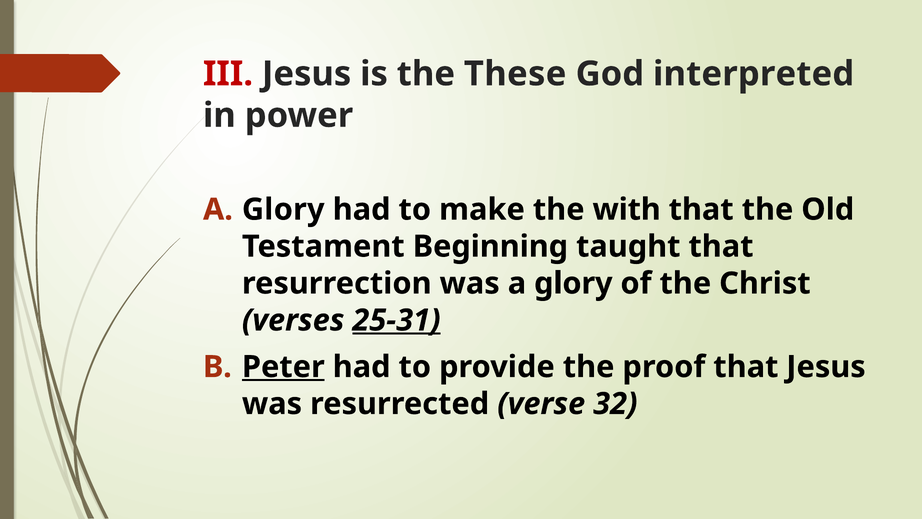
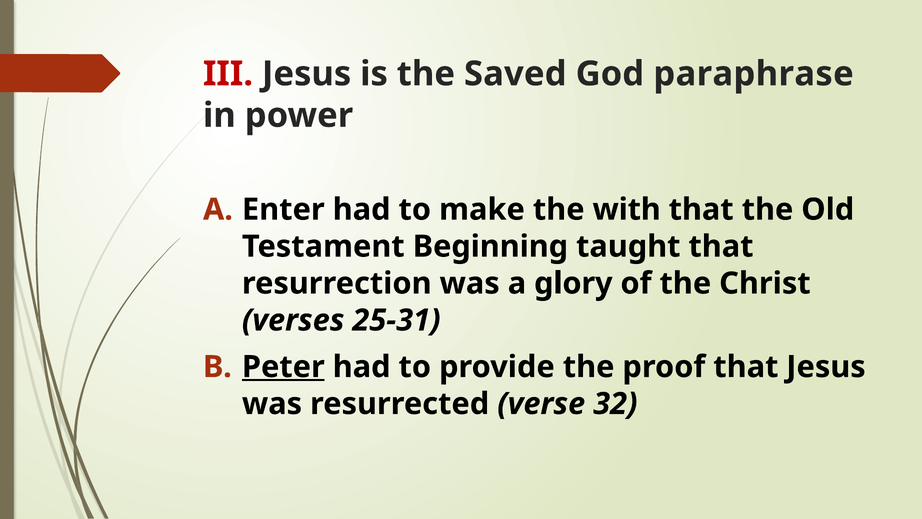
These: These -> Saved (515, 74)
interpreted: interpreted -> paraphrase (754, 74)
Glory: Glory -> Enter (283, 209)
25-31 underline: present -> none (396, 320)
